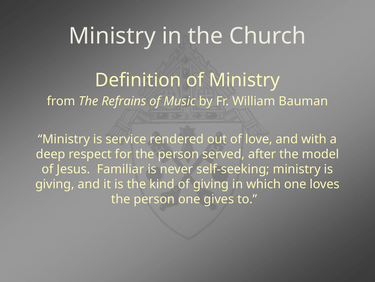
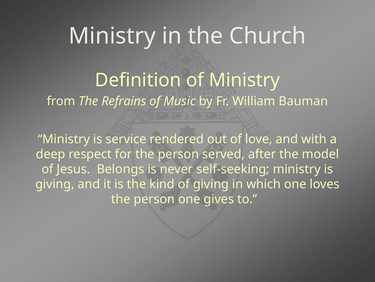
Familiar: Familiar -> Belongs (121, 169)
